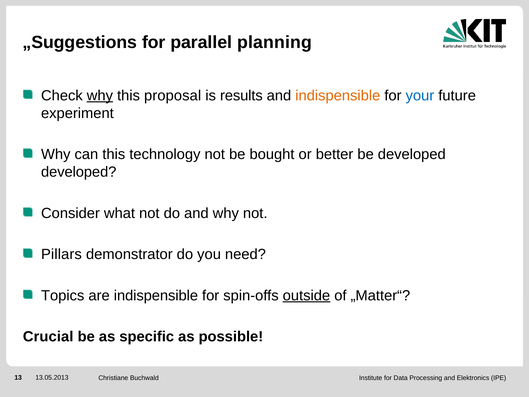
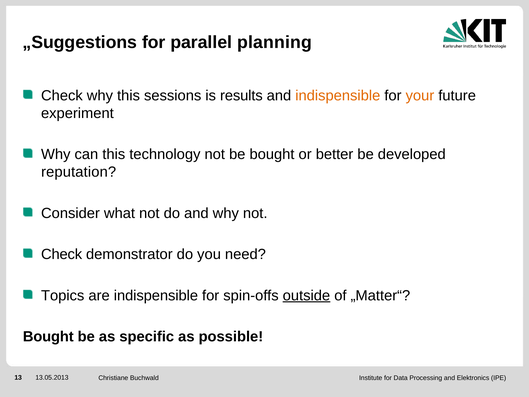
why underline: present -> none (100, 95)
proposal: proposal -> sessions (173, 95)
your colour: blue -> orange (420, 95)
developed: developed -> reputation (79, 172)
Pillars: Pillars -> Check (62, 254)
Crucial: Crucial -> Bought (48, 337)
